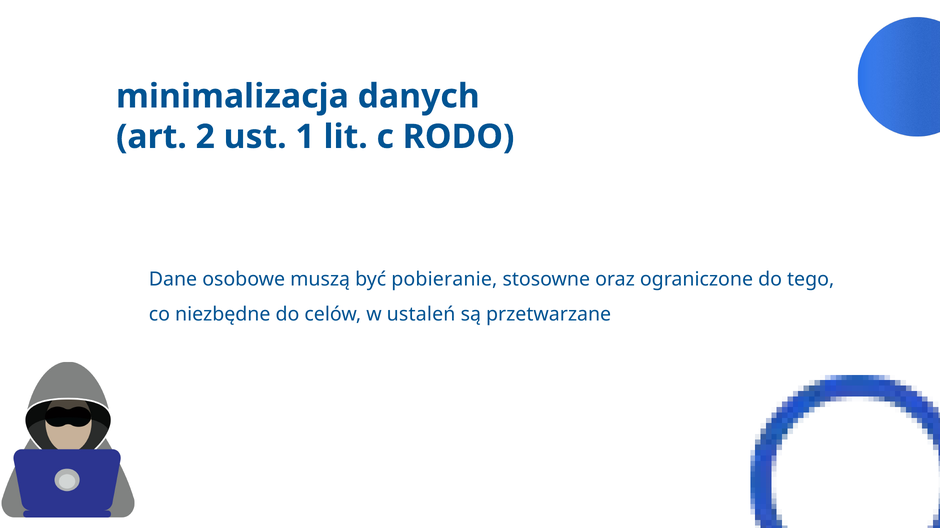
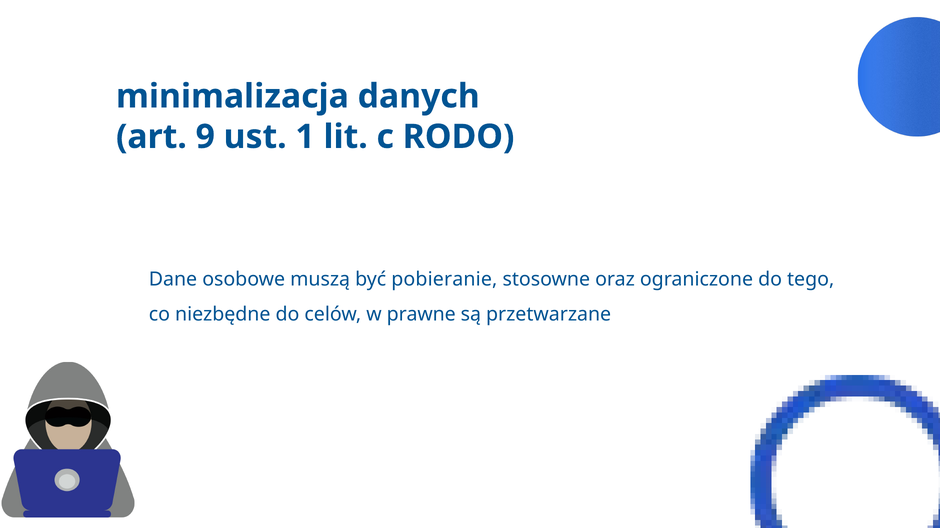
2: 2 -> 9 (205, 137)
ustaleń: ustaleń -> prawne (421, 315)
